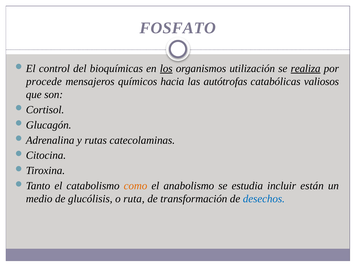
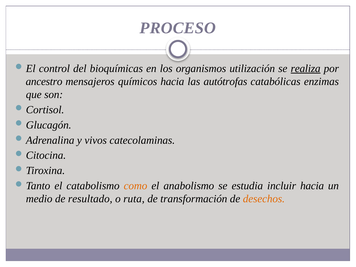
FOSFATO: FOSFATO -> PROCESO (178, 28)
los underline: present -> none (166, 68)
procede: procede -> ancestro (44, 82)
valiosos: valiosos -> enzimas (321, 82)
rutas: rutas -> vivos (96, 140)
incluir están: están -> hacia (312, 186)
glucólisis: glucólisis -> resultado (90, 199)
desechos colour: blue -> orange (264, 199)
